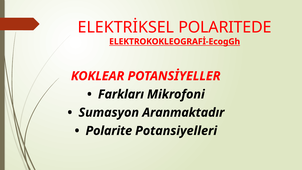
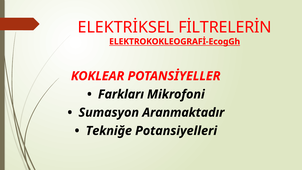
POLARITEDE: POLARITEDE -> FİLTRELERİN (225, 27)
Polarite: Polarite -> Tekniğe (109, 131)
